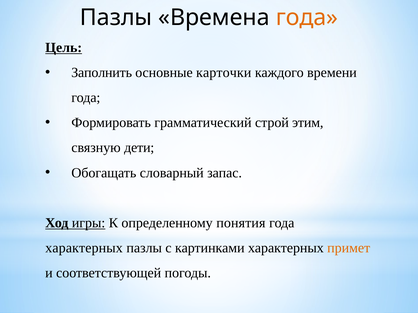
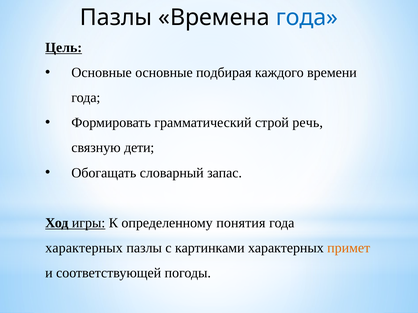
года colour: orange -> blue (307, 18)
Заполнить: Заполнить -> Основные (102, 73)
карточки: карточки -> подбирая (224, 73)
этим: этим -> речь (308, 123)
